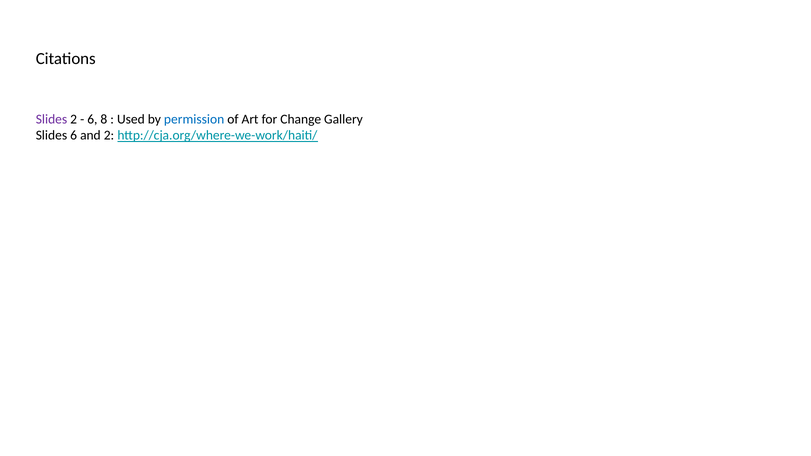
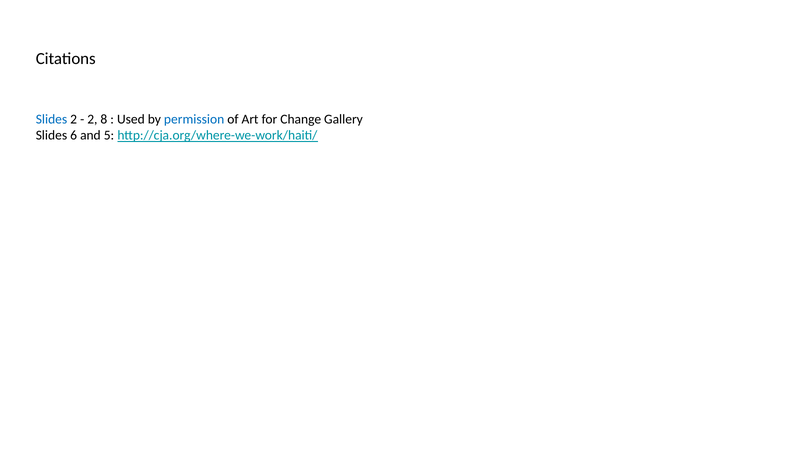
Slides colour: purple -> blue (51, 119)
6: 6 -> 2 (92, 119)
and 2: 2 -> 5 (109, 136)
